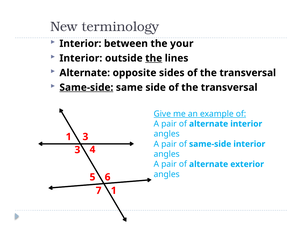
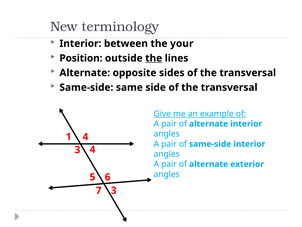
Interior: Interior -> Position (81, 58)
Same-side underline: present -> none (86, 87)
1 3: 3 -> 4 (85, 136)
7 1: 1 -> 3 (114, 190)
